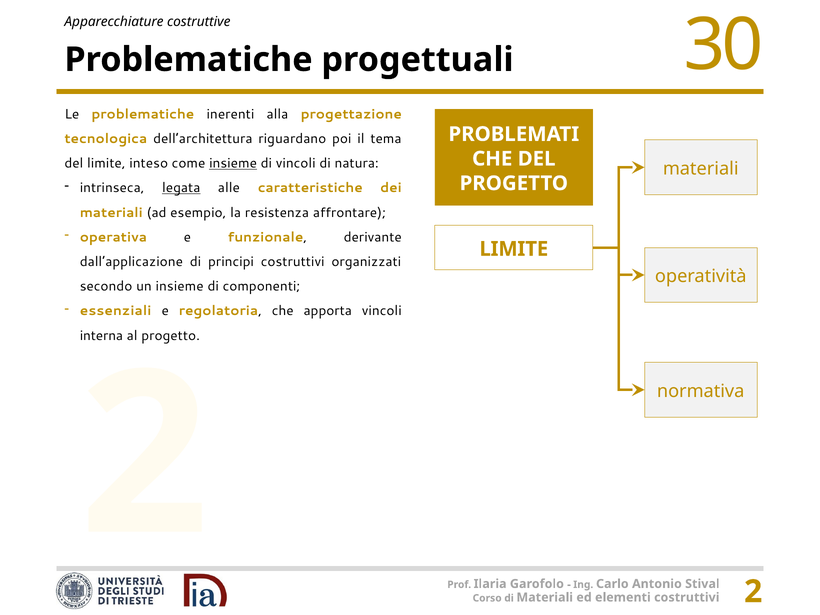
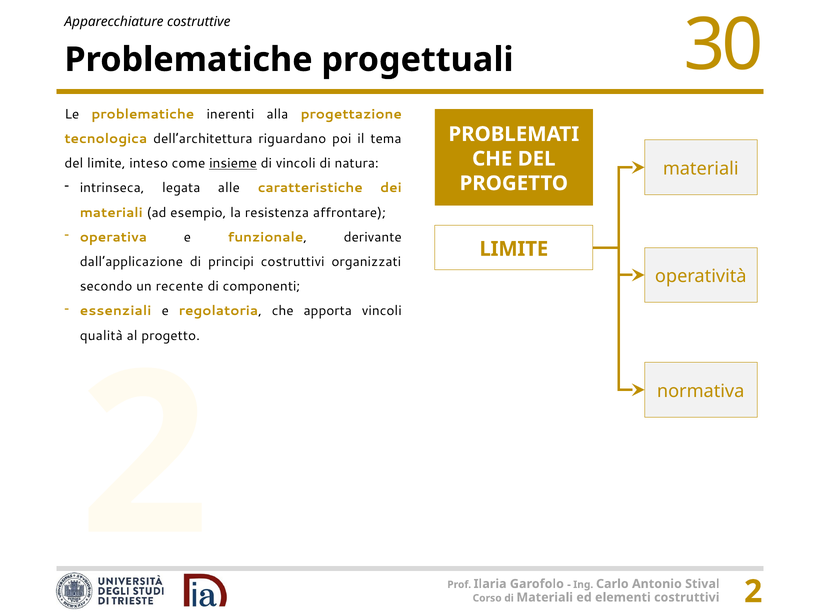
legata underline: present -> none (181, 188)
un insieme: insieme -> recente (180, 286)
interna: interna -> qualità (101, 336)
